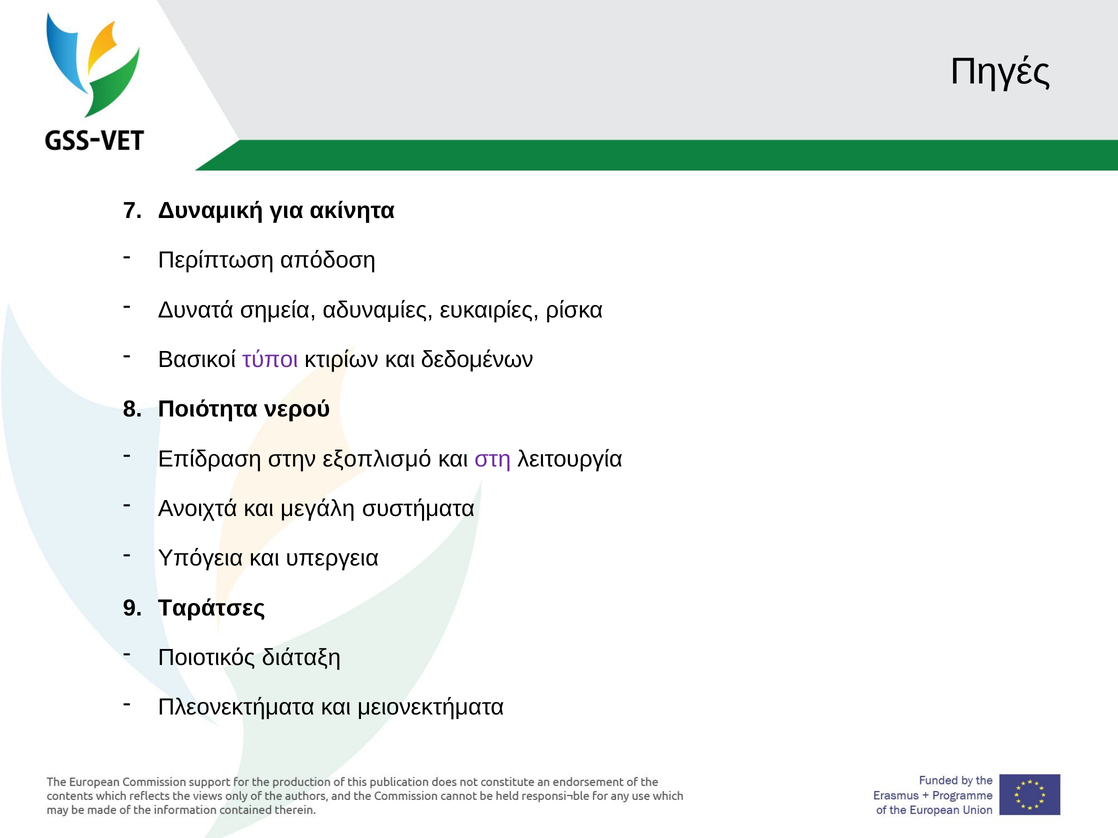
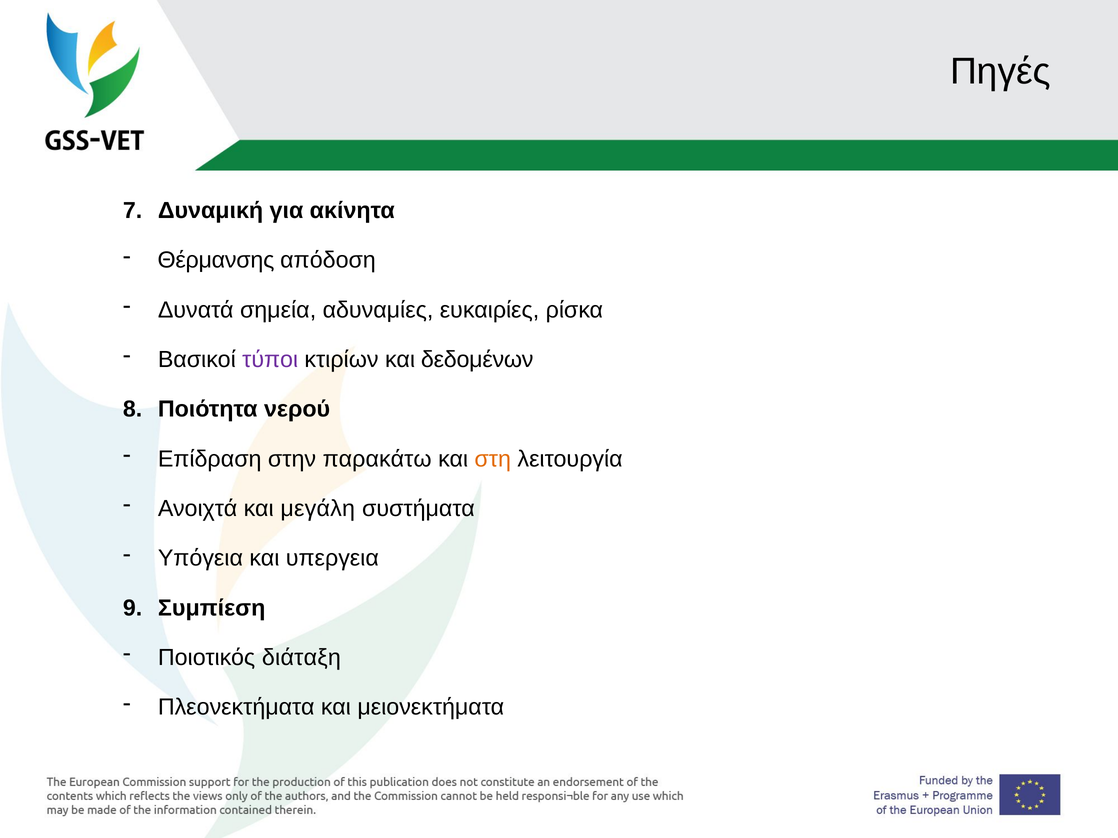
Περίπτωση: Περίπτωση -> Θέρμανσης (216, 260)
εξοπλισμό: εξοπλισμό -> παρακάτω (377, 459)
στη colour: purple -> orange (493, 459)
Ταράτσες: Ταράτσες -> Συμπίεση (212, 608)
